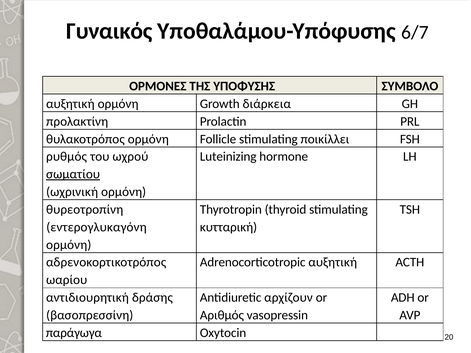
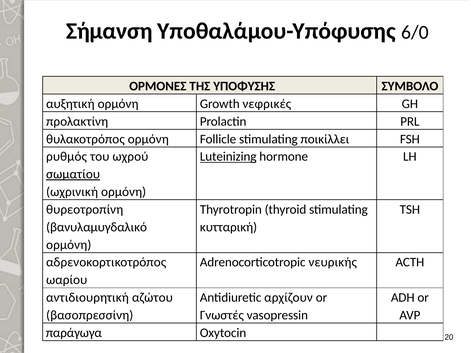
Γυναικός: Γυναικός -> Σήμανση (109, 31)
6/7: 6/7 -> 6/0 (415, 32)
διάρκεια: διάρκεια -> νεφρικές (267, 104)
Luteinizing underline: none -> present (228, 157)
εντερογλυκαγόνη: εντερογλυκαγόνη -> βανυλαμυγδαλικό (97, 227)
Adrenocorticotropic αυξητική: αυξητική -> νευρικής (333, 262)
δράσης: δράσης -> αζώτου (152, 298)
Αριθμός: Αριθμός -> Γνωστές (222, 315)
